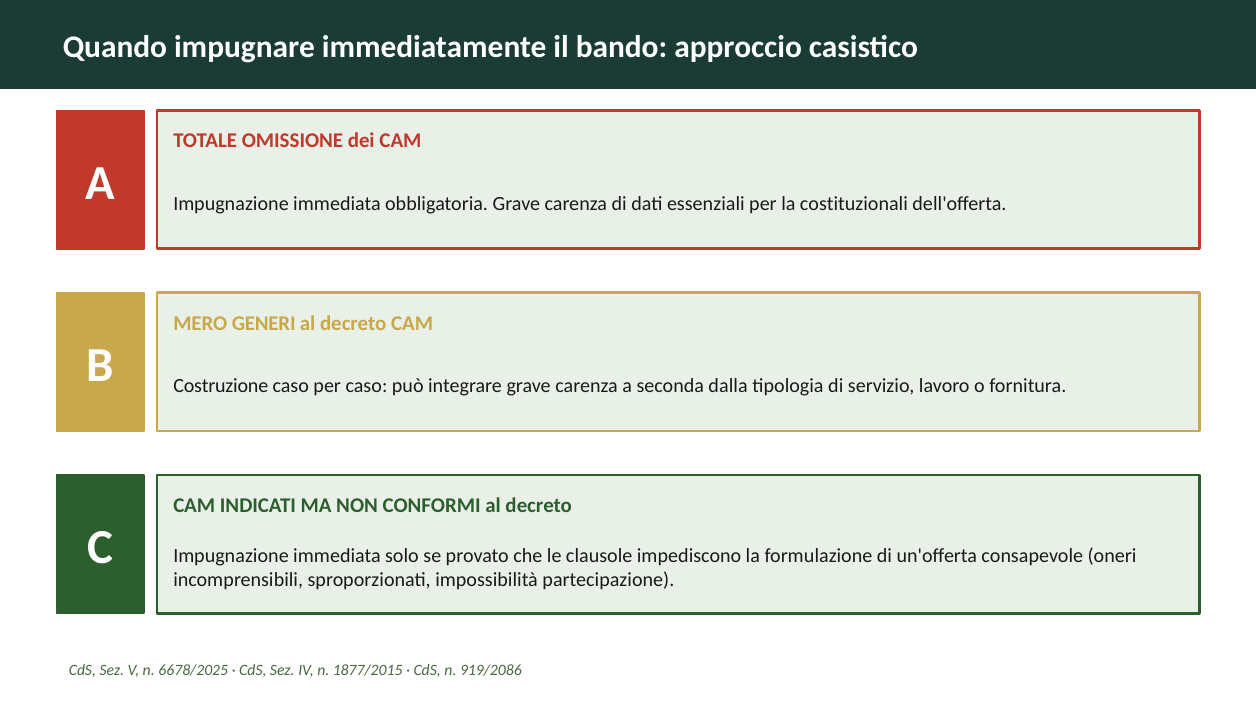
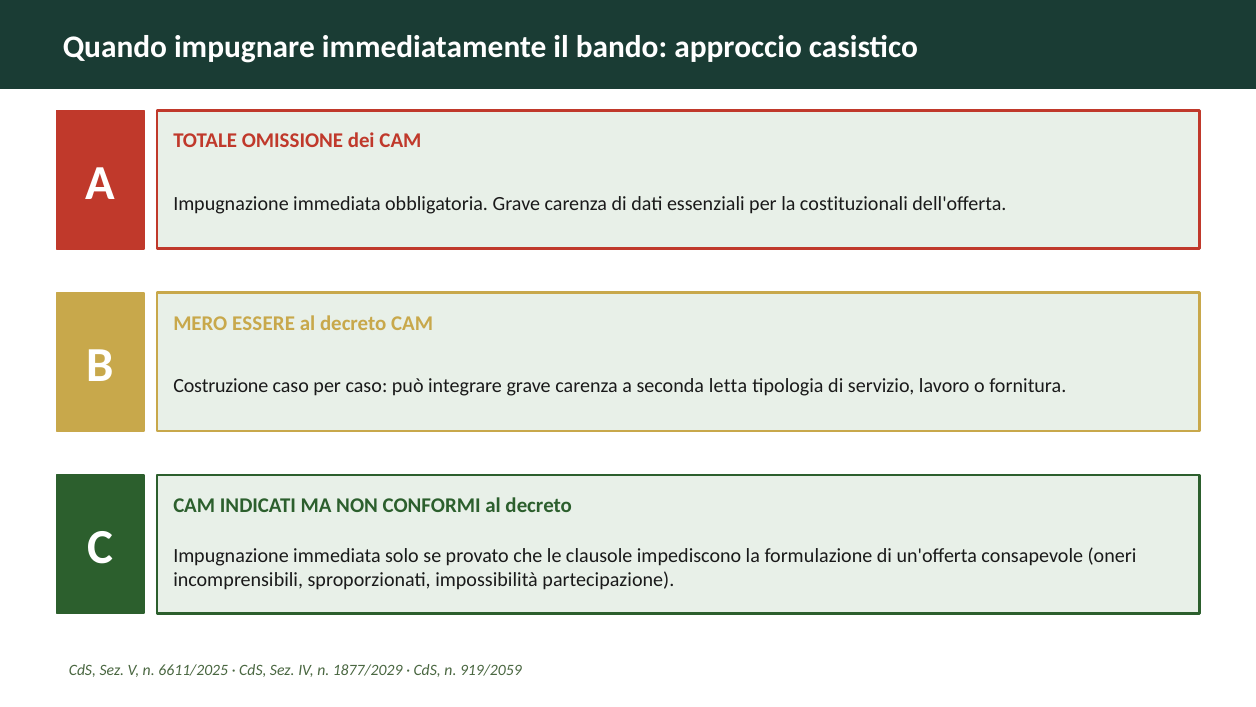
GENERI: GENERI -> ESSERE (264, 323)
dalla: dalla -> letta (728, 386)
6678/2025: 6678/2025 -> 6611/2025 (193, 670)
1877/2015: 1877/2015 -> 1877/2029 (368, 670)
919/2086: 919/2086 -> 919/2059 (491, 670)
